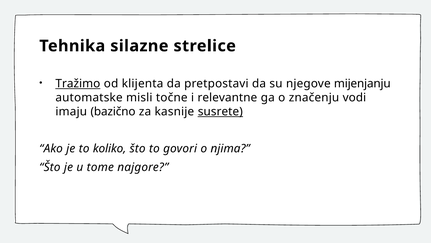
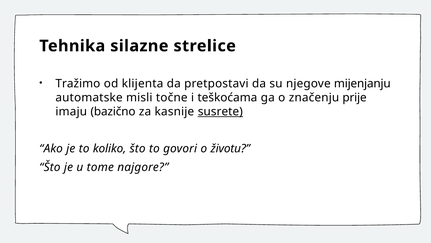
Tražimo underline: present -> none (78, 83)
relevantne: relevantne -> teškoćama (227, 97)
vodi: vodi -> prije (355, 97)
njima: njima -> životu (230, 148)
